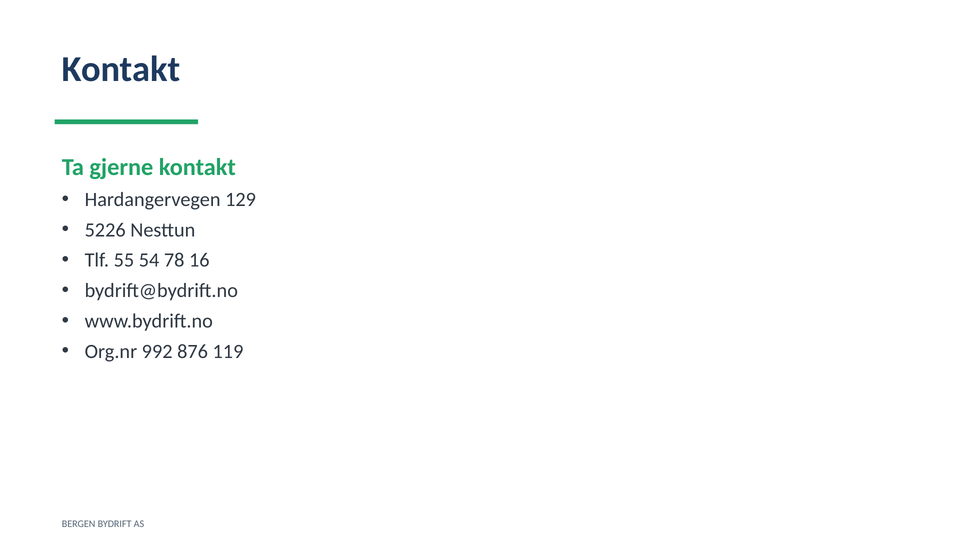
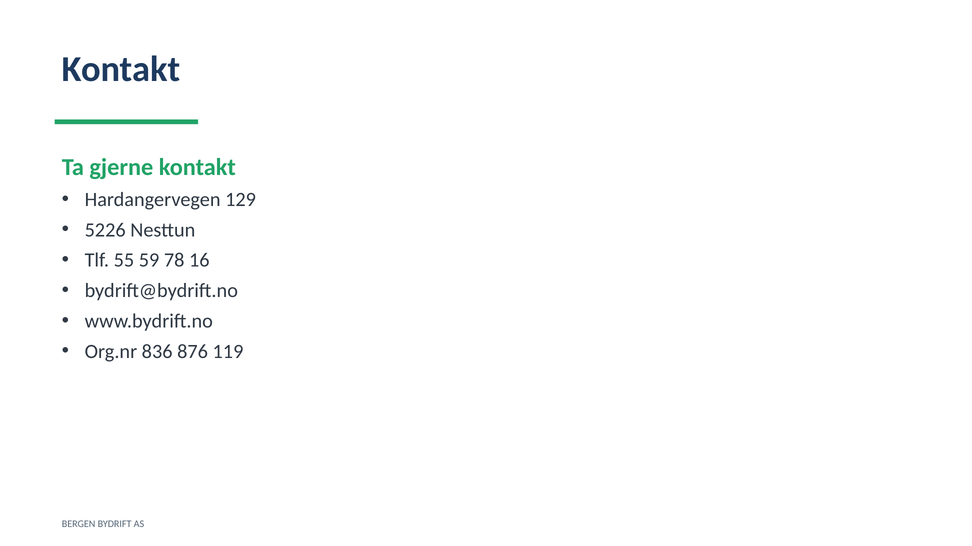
54: 54 -> 59 (149, 261)
992: 992 -> 836 (157, 352)
